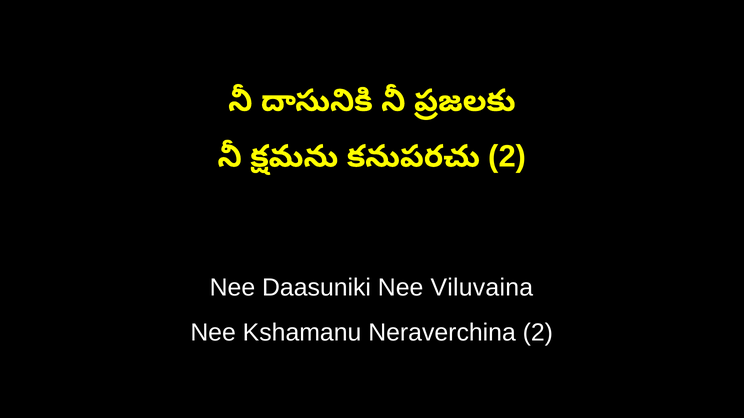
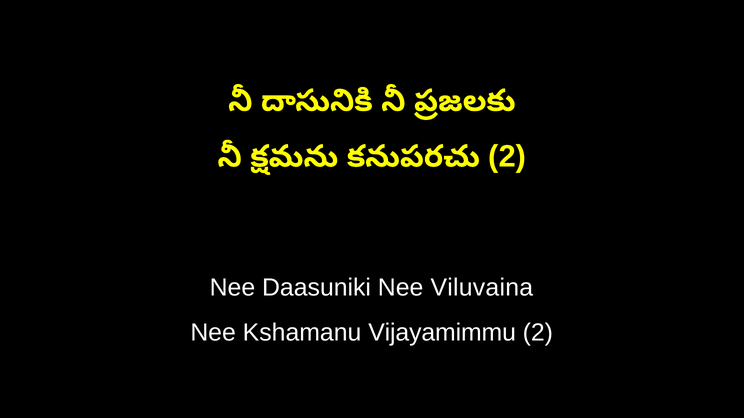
Neraverchina: Neraverchina -> Vijayamimmu (442, 333)
